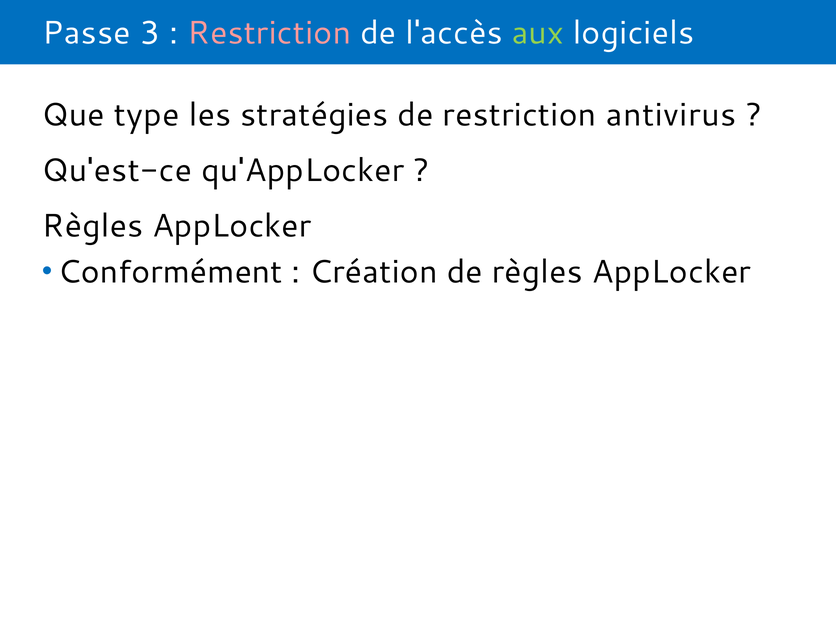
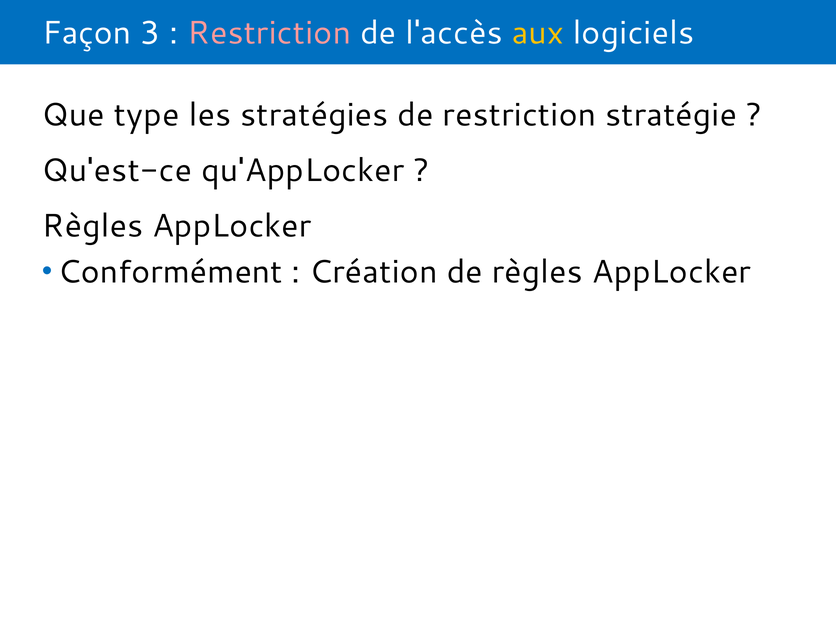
Passe: Passe -> Façon (87, 33)
aux colour: light green -> yellow (538, 33)
antivirus: antivirus -> stratégie (671, 115)
